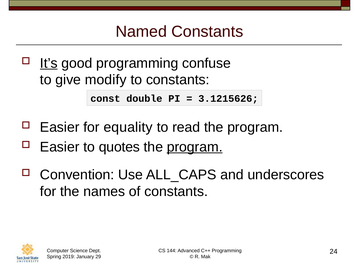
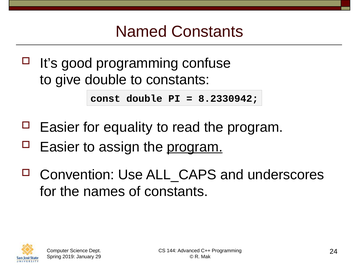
It’s underline: present -> none (49, 63)
give modify: modify -> double (106, 80)
3.1215626: 3.1215626 -> 8.2330942 (228, 99)
quotes: quotes -> assign (119, 147)
